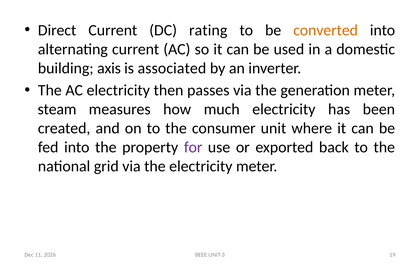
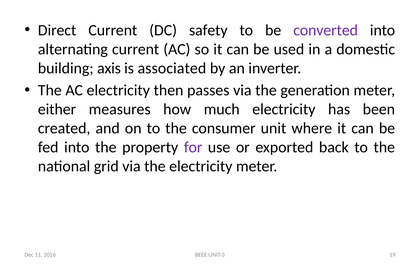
rating: rating -> safety (208, 30)
converted colour: orange -> purple (326, 30)
steam: steam -> either (57, 109)
